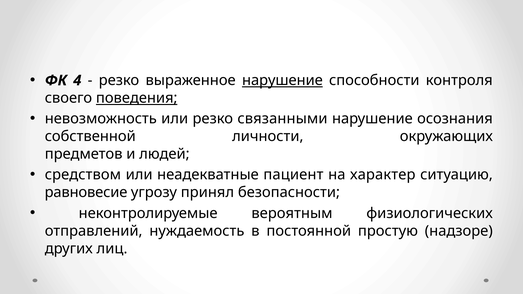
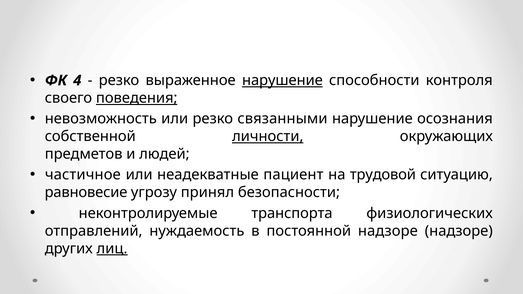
личности underline: none -> present (268, 137)
средством: средством -> частичное (83, 175)
характер: характер -> трудовой (383, 175)
вероятным: вероятным -> транспорта (292, 213)
постоянной простую: простую -> надзоре (388, 231)
лиц underline: none -> present (112, 249)
